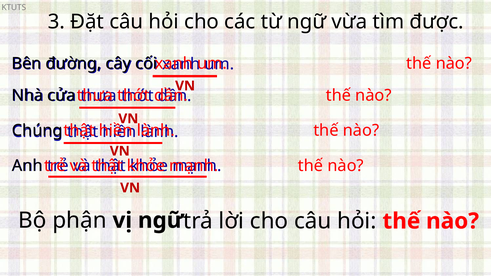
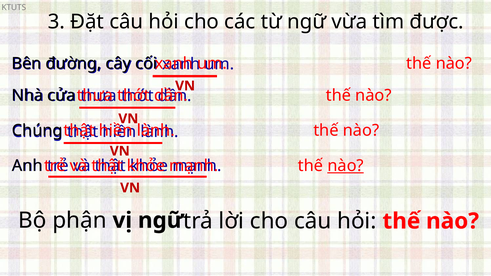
nào underline: none -> present (346, 166)
